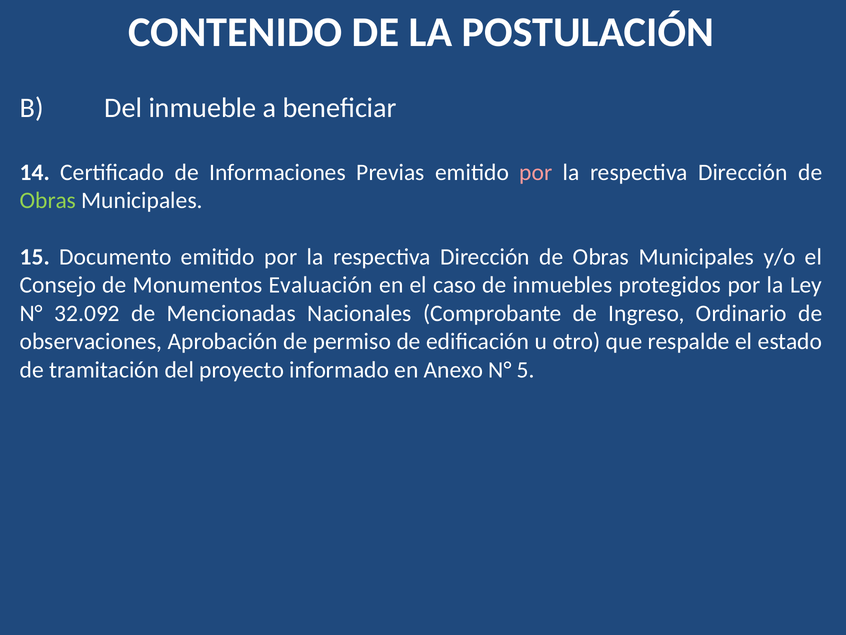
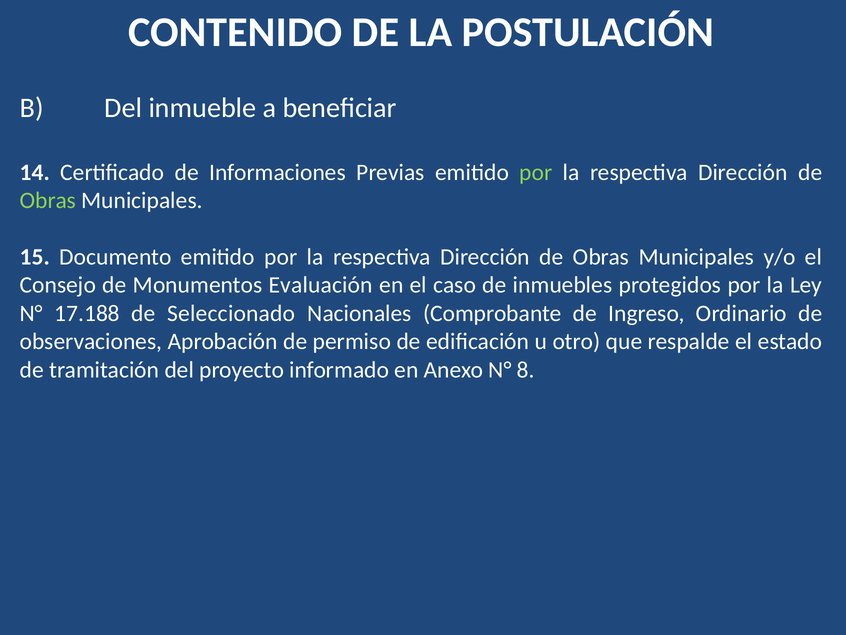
por colour: pink -> light green (536, 172)
32.092: 32.092 -> 17.188 (87, 313)
Mencionadas: Mencionadas -> Seleccionado (231, 313)
5: 5 -> 8 (526, 370)
